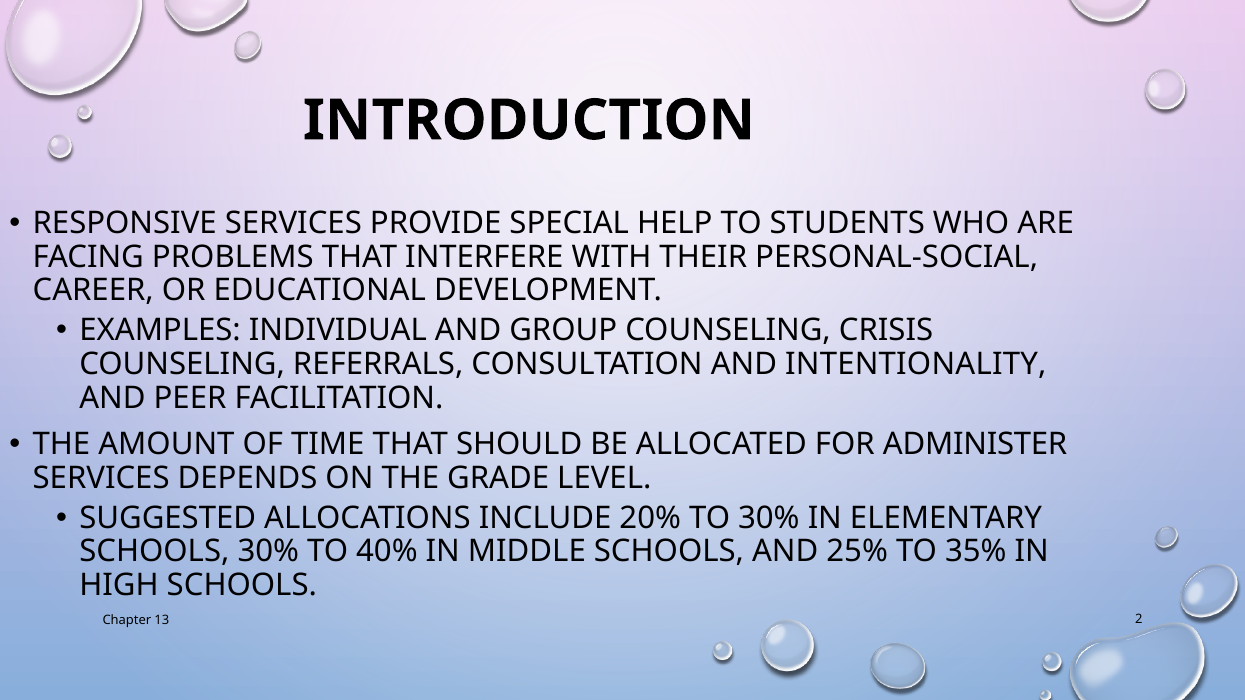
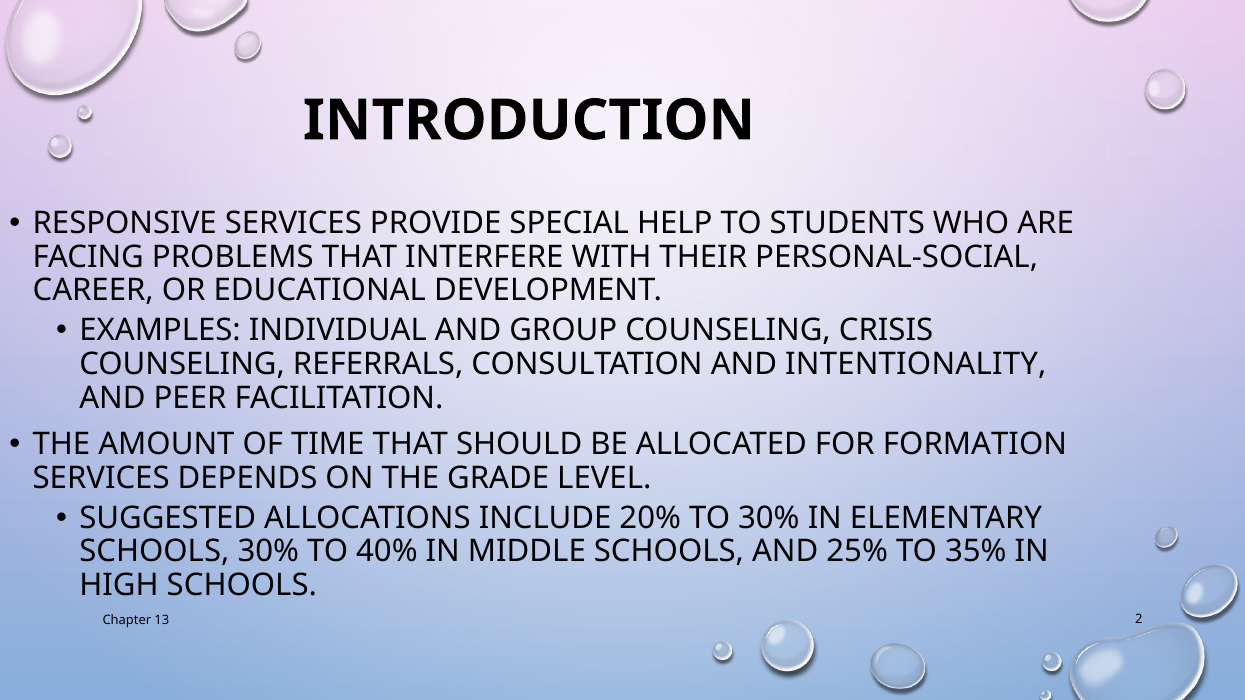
ADMINISTER: ADMINISTER -> FORMATION (975, 445)
